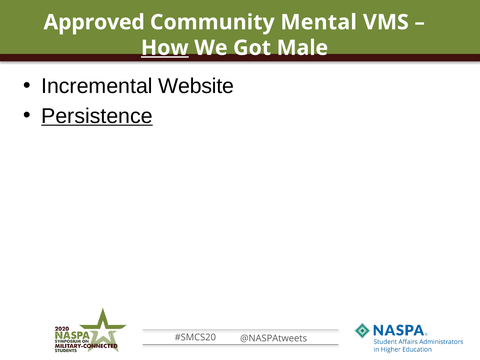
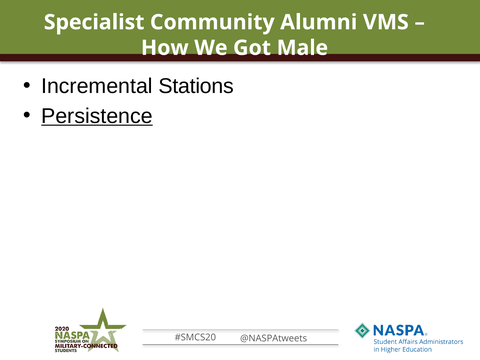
Approved: Approved -> Specialist (94, 22)
Mental: Mental -> Alumni (319, 22)
How underline: present -> none (165, 48)
Website: Website -> Stations (196, 86)
